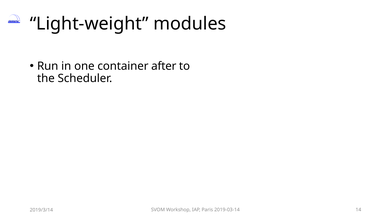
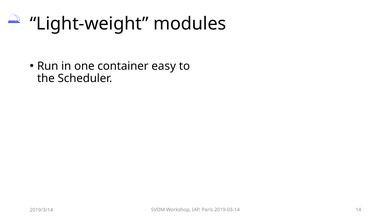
after: after -> easy (164, 66)
